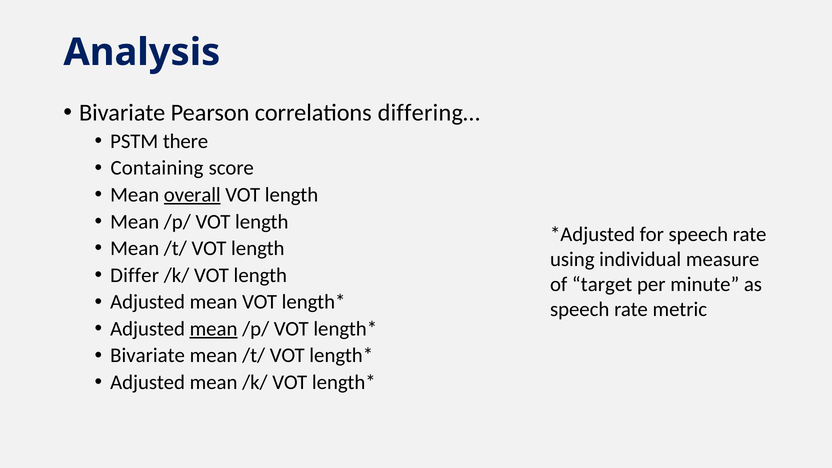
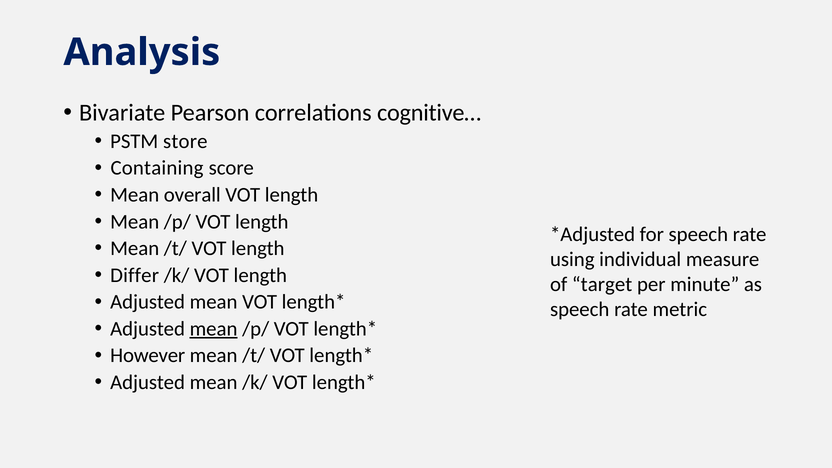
differing…: differing… -> cognitive… (429, 113)
there: there -> store (185, 141)
overall underline: present -> none (192, 195)
Bivariate: Bivariate -> However (148, 356)
